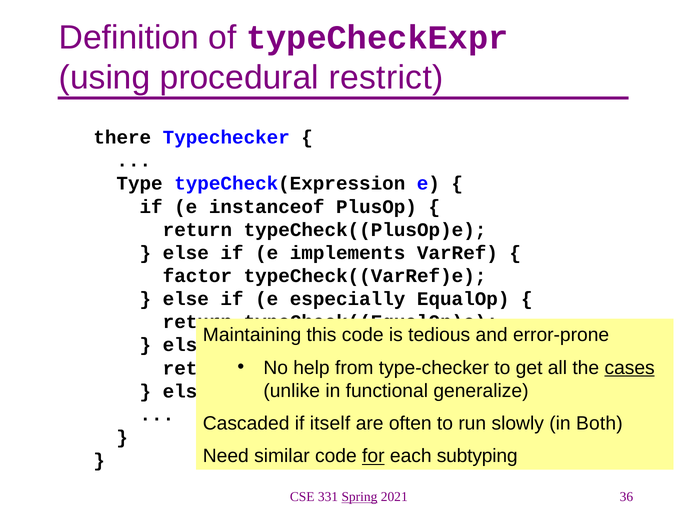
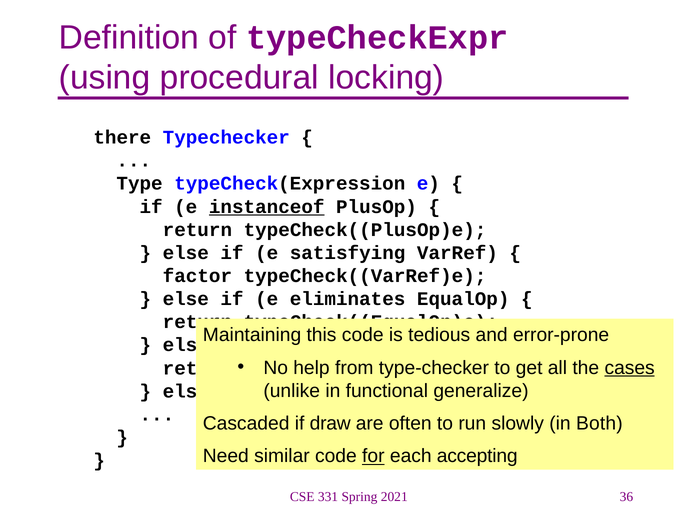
restrict: restrict -> locking (386, 78)
instanceof underline: none -> present (267, 207)
implements: implements -> satisfying (348, 253)
especially: especially -> eliminates (348, 299)
itself: itself -> draw (330, 423)
subtyping: subtyping -> accepting (477, 456)
Spring underline: present -> none (359, 497)
